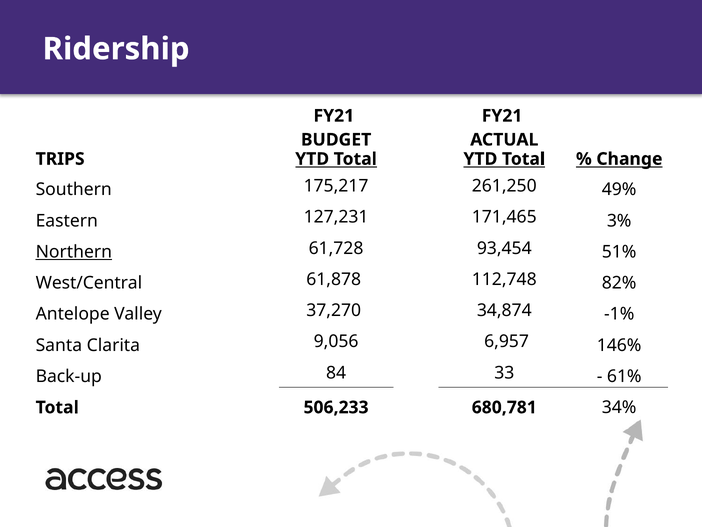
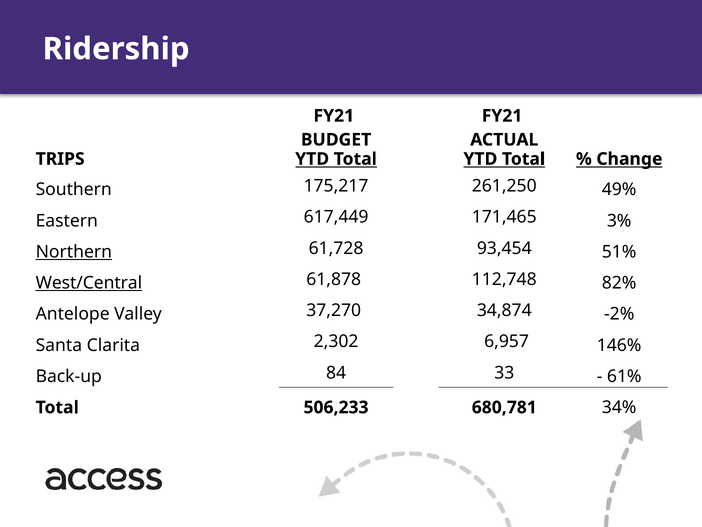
127,231: 127,231 -> 617,449 (336, 217)
West/Central underline: none -> present (89, 283)
-1%: -1% -> -2% (619, 314)
9,056: 9,056 -> 2,302 (336, 341)
